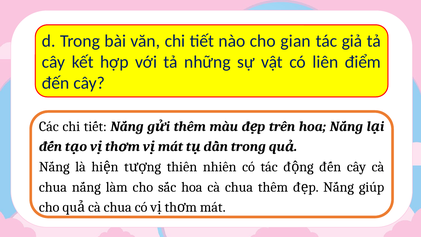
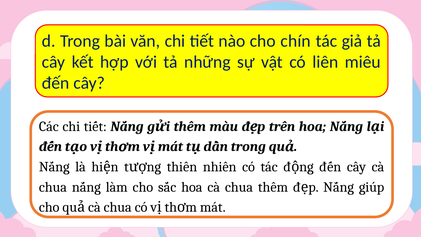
gian: gian -> chín (296, 41)
điểm: điểm -> miêu (363, 62)
